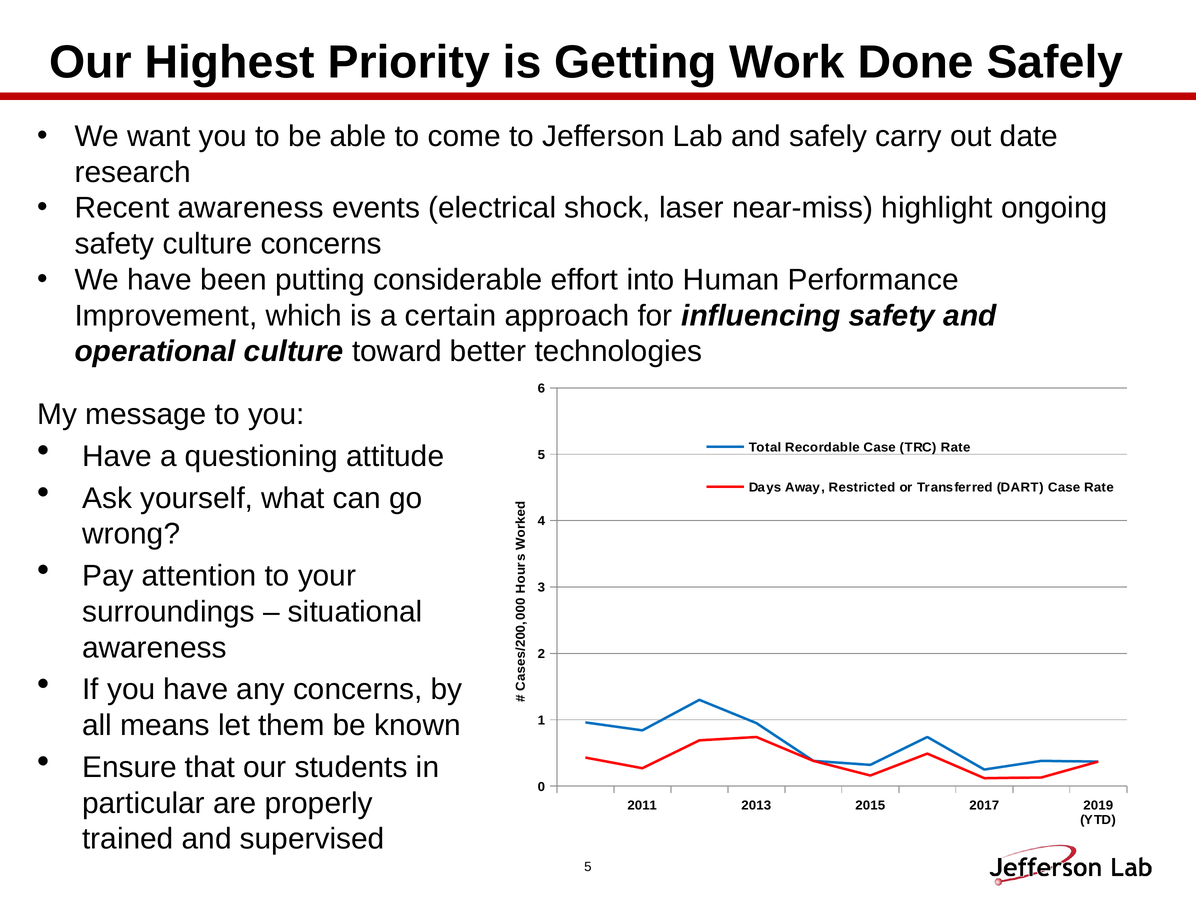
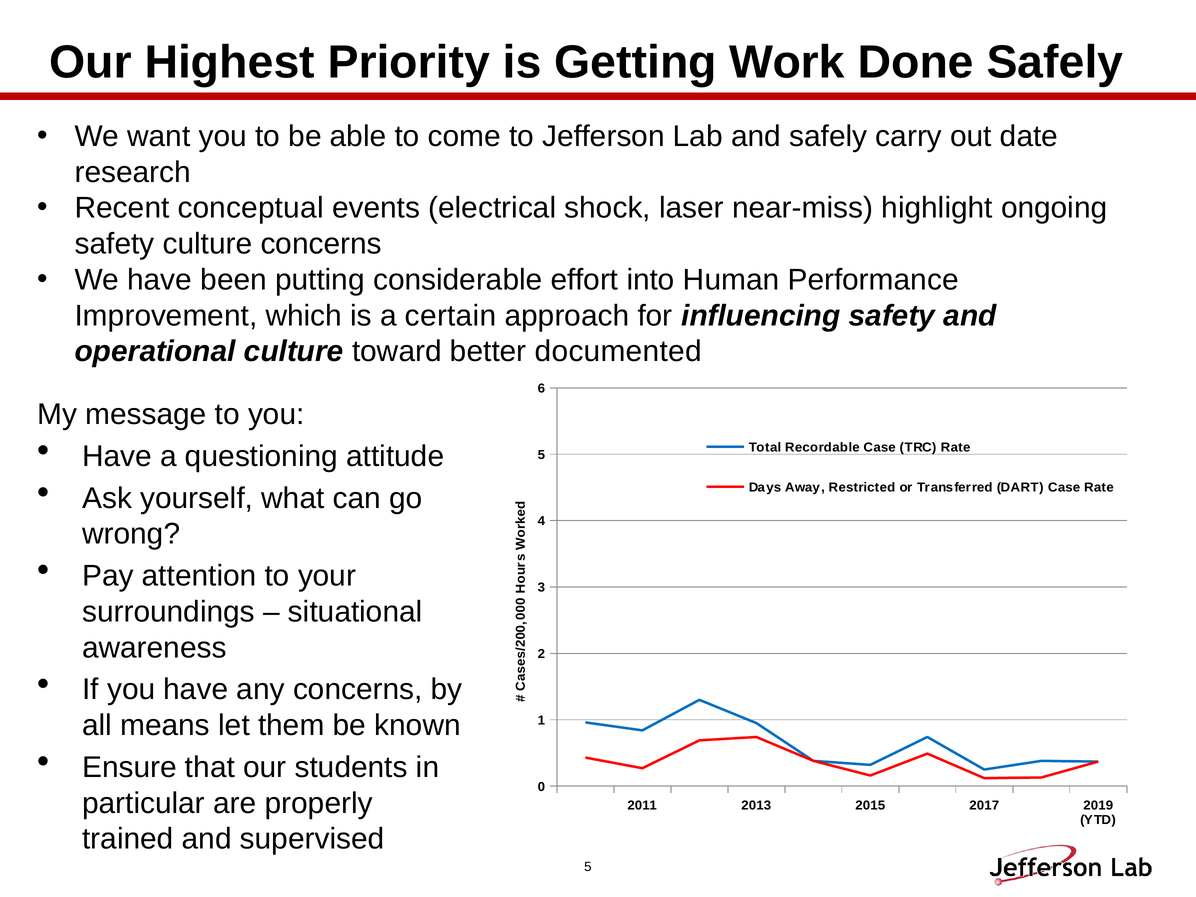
Recent awareness: awareness -> conceptual (251, 208)
technologies: technologies -> documented (618, 352)
